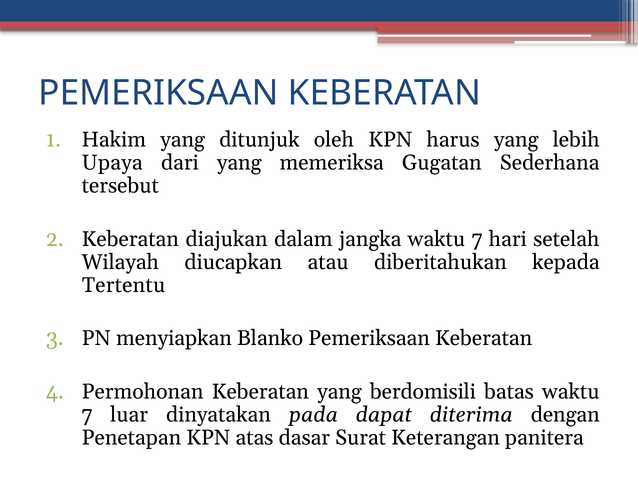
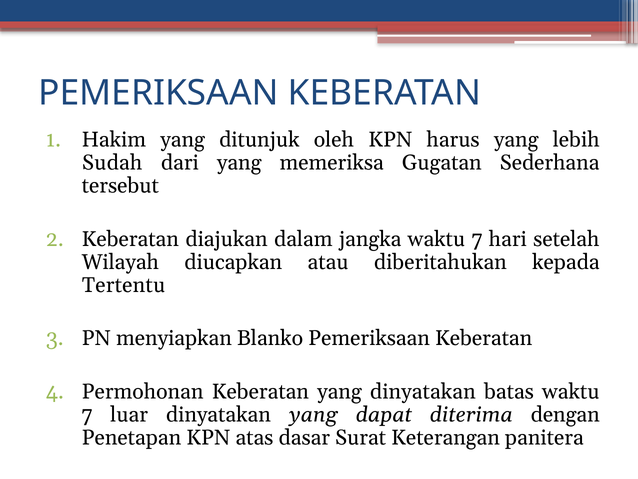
Upaya: Upaya -> Sudah (112, 163)
yang berdomisili: berdomisili -> dinyatakan (423, 391)
dinyatakan pada: pada -> yang (313, 414)
